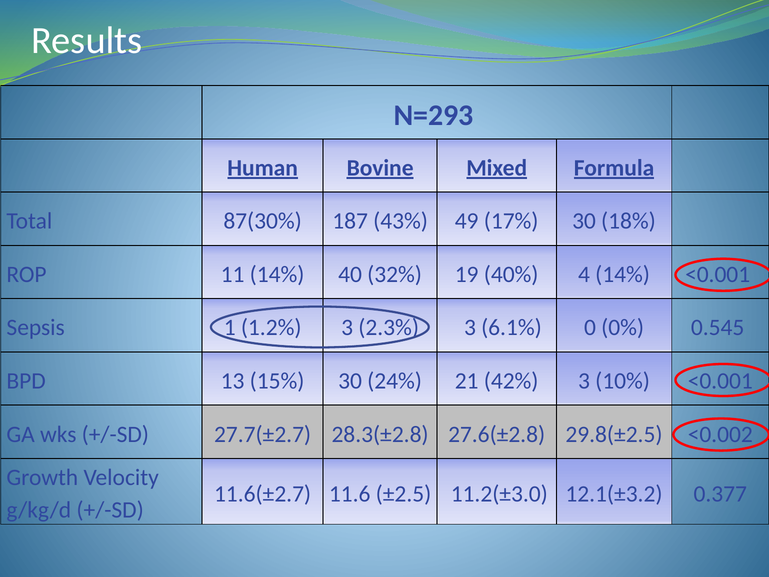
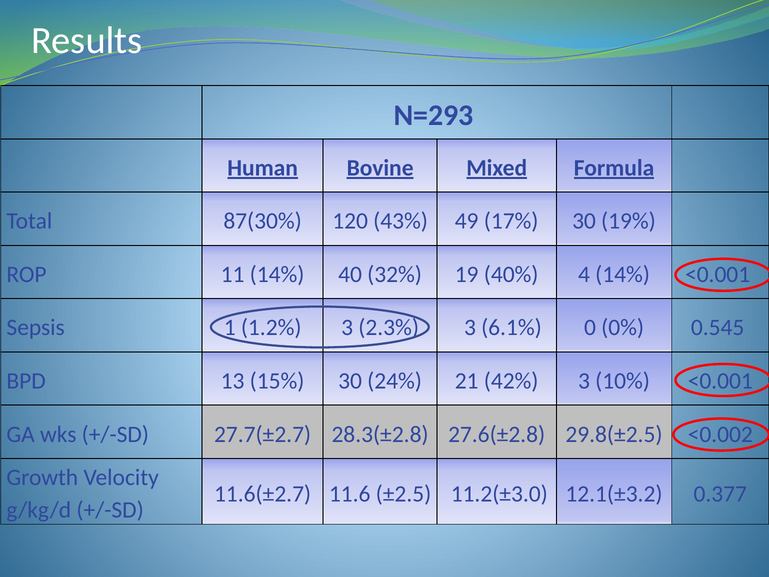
187: 187 -> 120 (350, 221)
18%: 18% -> 19% (628, 221)
